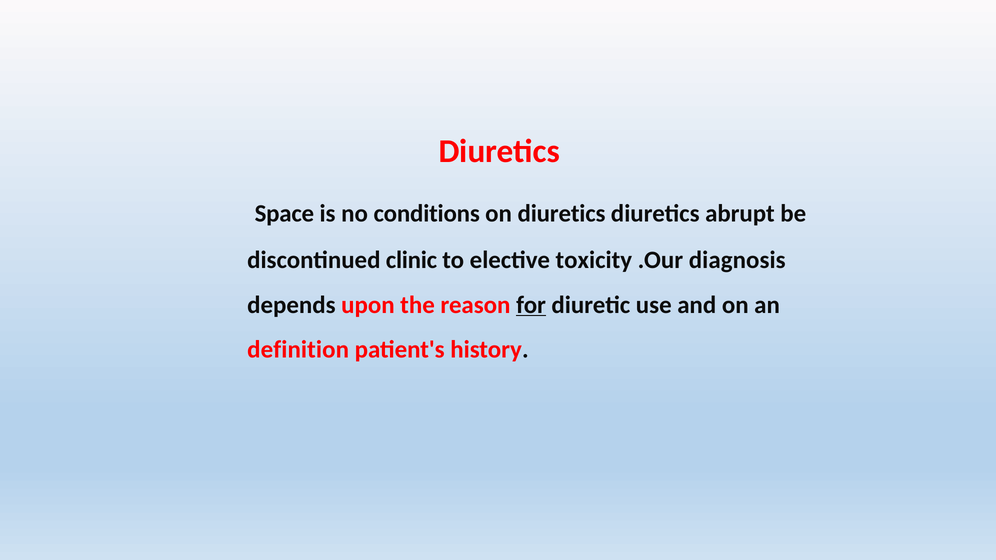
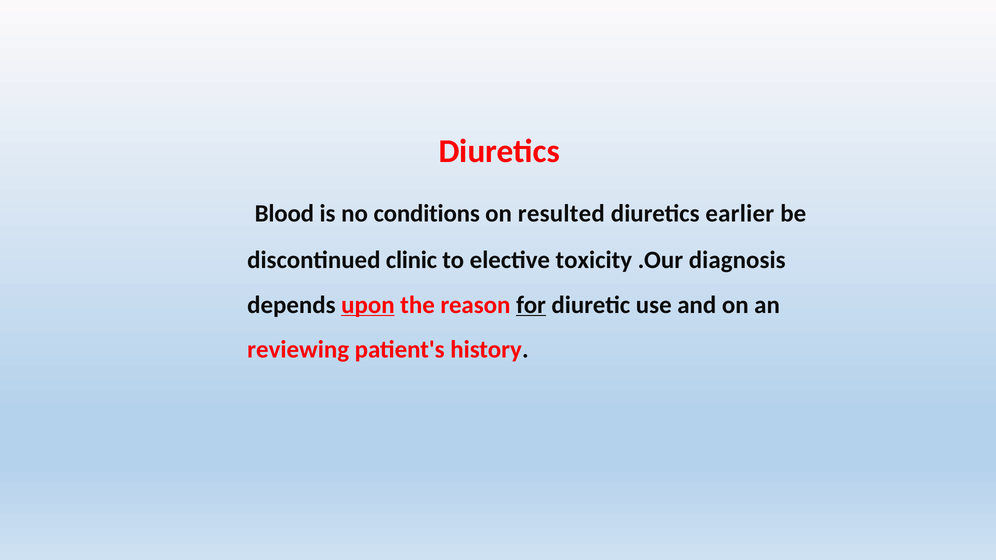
Space: Space -> Blood (284, 214)
on diuretics: diuretics -> resulted (561, 214)
abrupt: abrupt -> earlier (740, 214)
upon underline: none -> present (368, 305)
definition: definition -> reviewing (298, 350)
